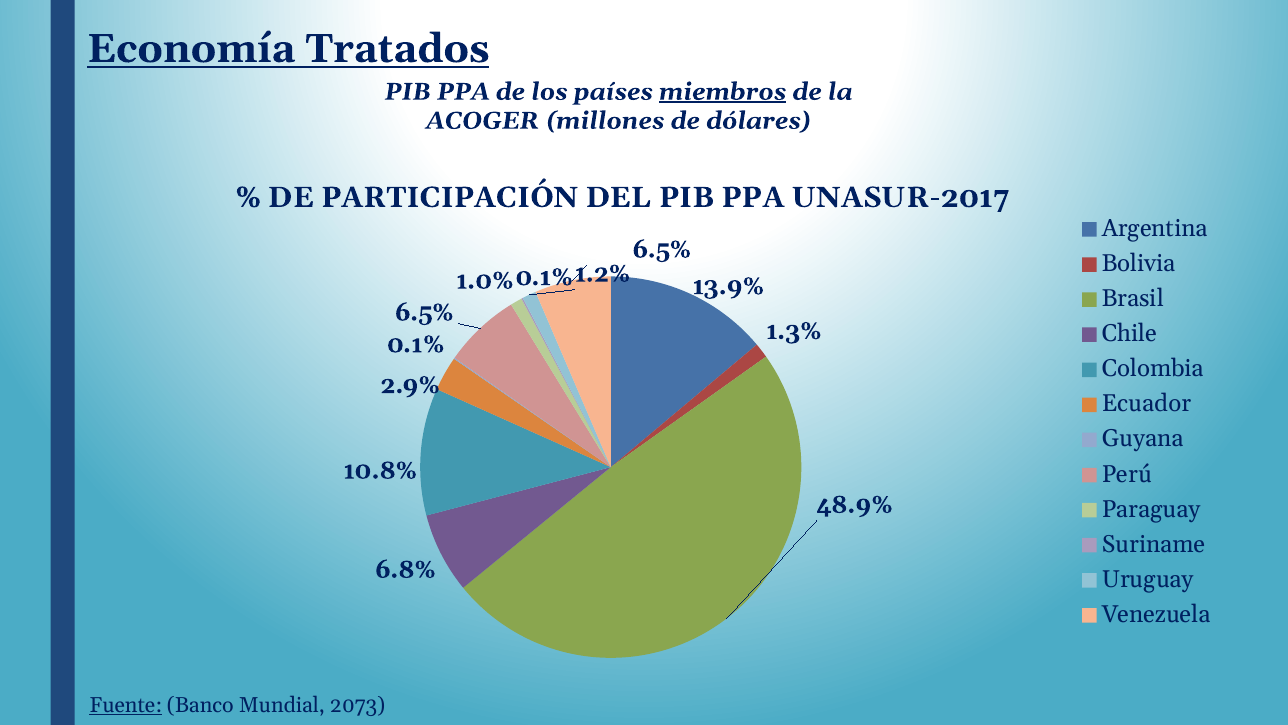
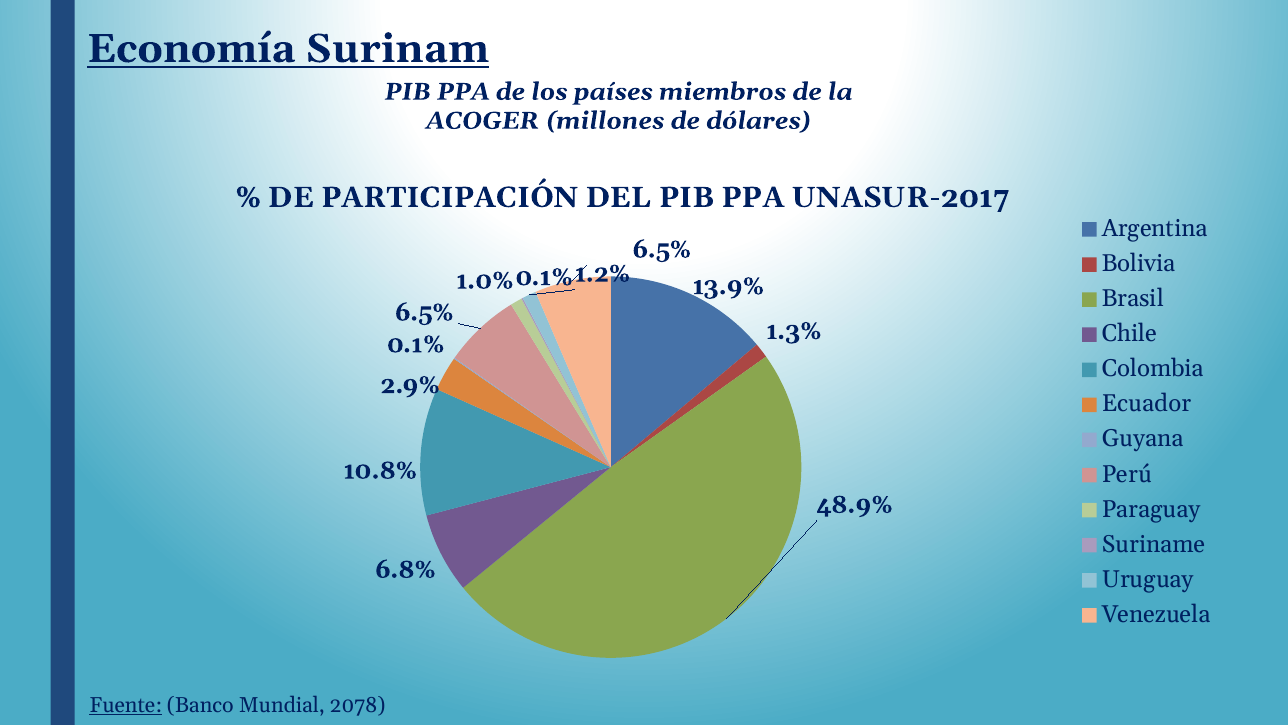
Tratados: Tratados -> Surinam (397, 49)
miembros underline: present -> none (723, 92)
2073: 2073 -> 2078 (358, 705)
